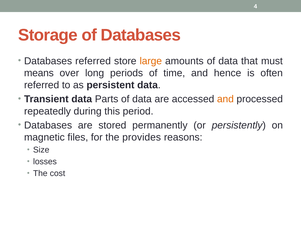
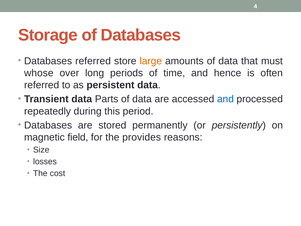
means: means -> whose (39, 73)
and colour: orange -> blue (225, 99)
files: files -> field (78, 137)
